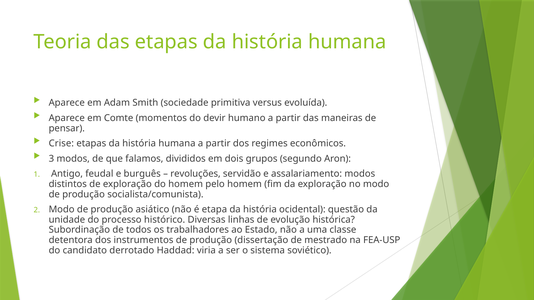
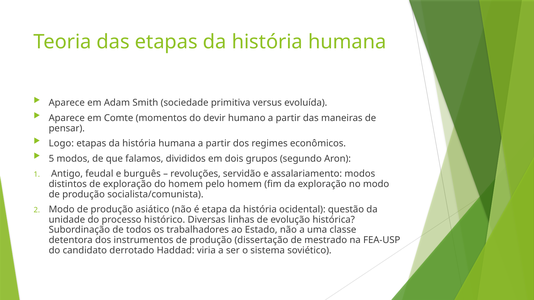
Crise: Crise -> Logo (61, 144)
3: 3 -> 5 (51, 159)
